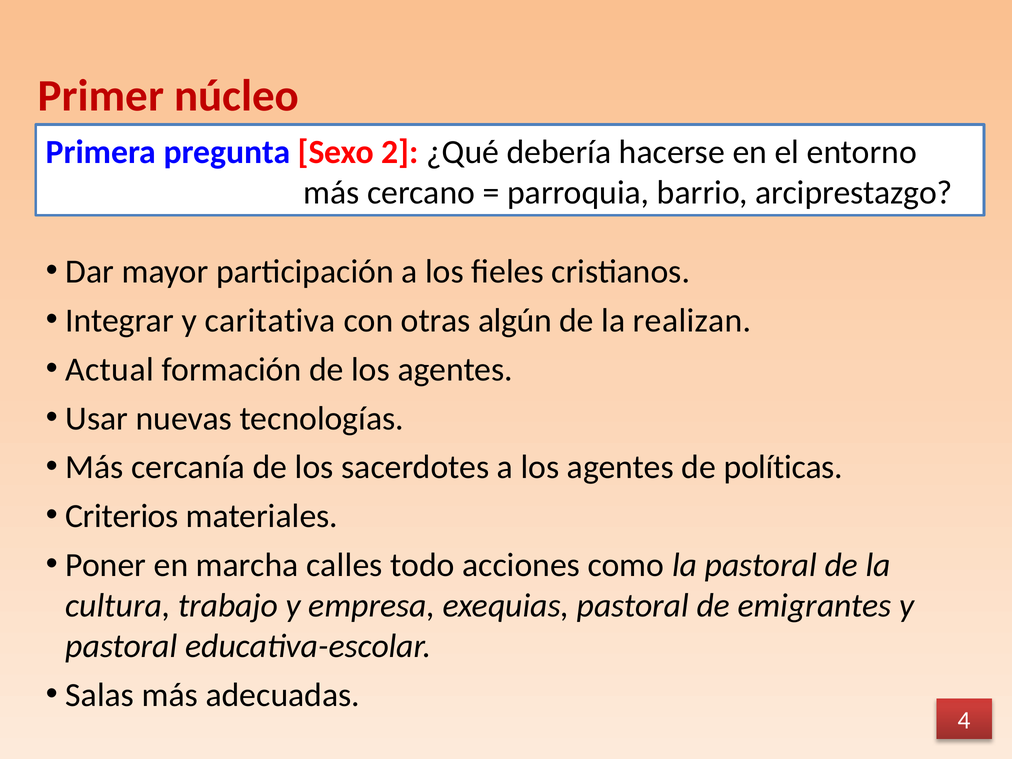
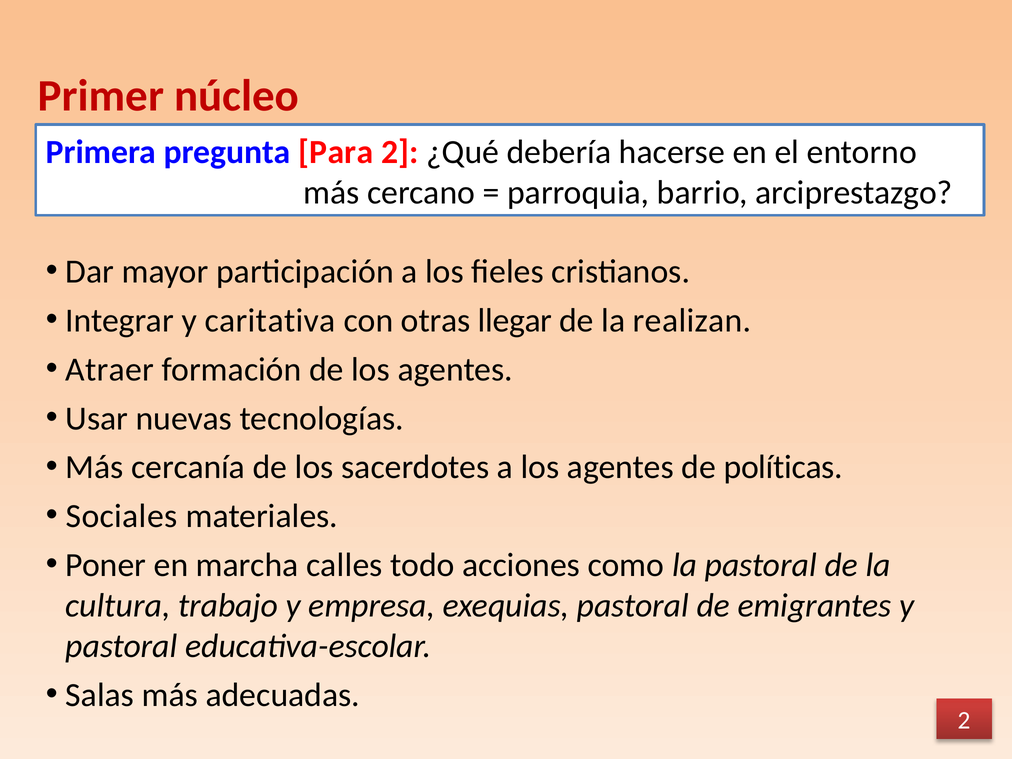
Sexo: Sexo -> Para (336, 152)
algún: algún -> llegar (515, 321)
Actual: Actual -> Atraer (110, 369)
Criterios: Criterios -> Sociales (122, 516)
4: 4 -> 2 (964, 720)
